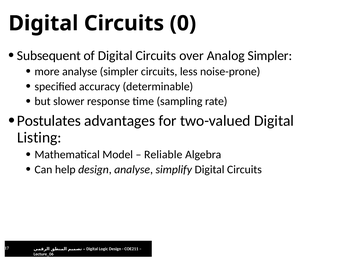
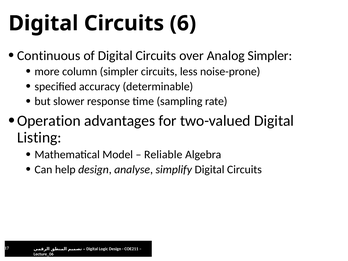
0: 0 -> 6 (183, 23)
Subsequent: Subsequent -> Continuous (49, 56)
more analyse: analyse -> column (80, 72)
Postulates: Postulates -> Operation (49, 121)
